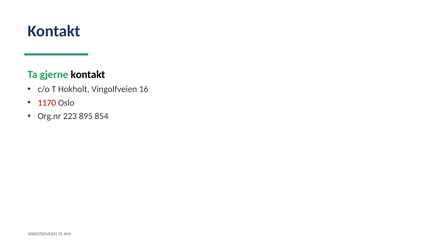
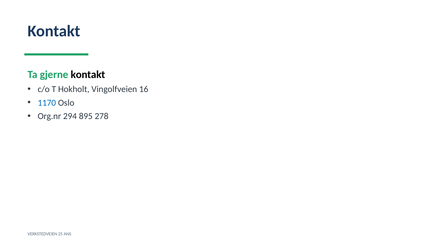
1170 colour: red -> blue (47, 103)
223: 223 -> 294 (70, 116)
854: 854 -> 278 (102, 116)
